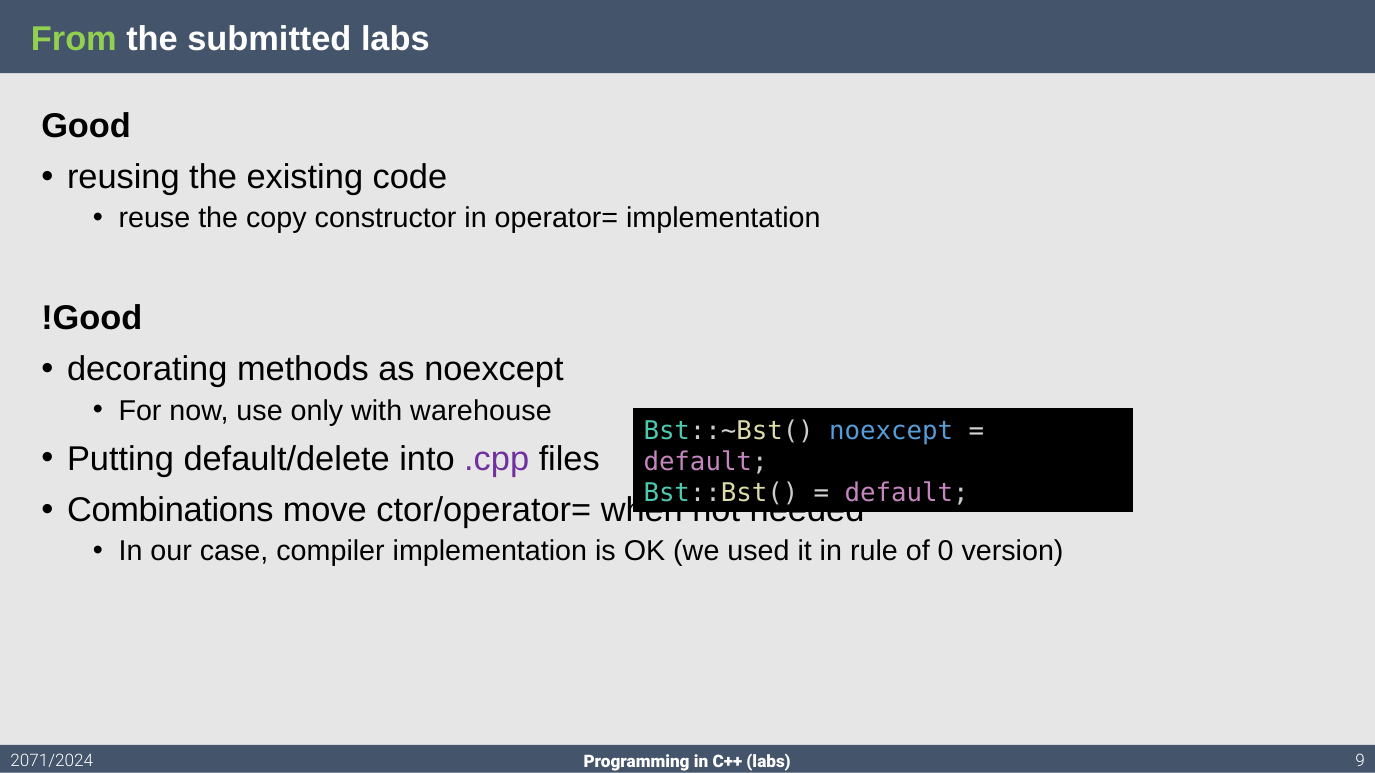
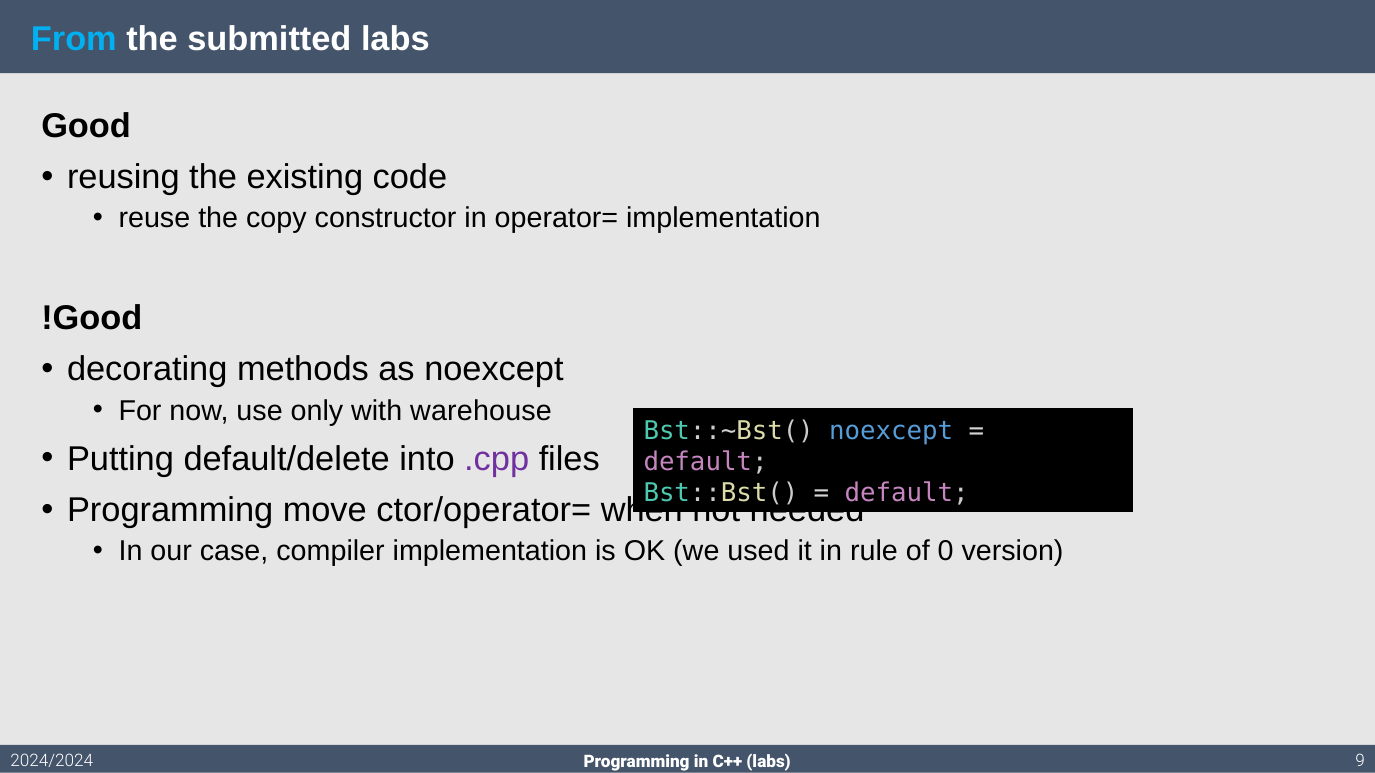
From colour: light green -> light blue (74, 39)
Combinations: Combinations -> Programming (170, 511)
2071/2024: 2071/2024 -> 2024/2024 (52, 761)
